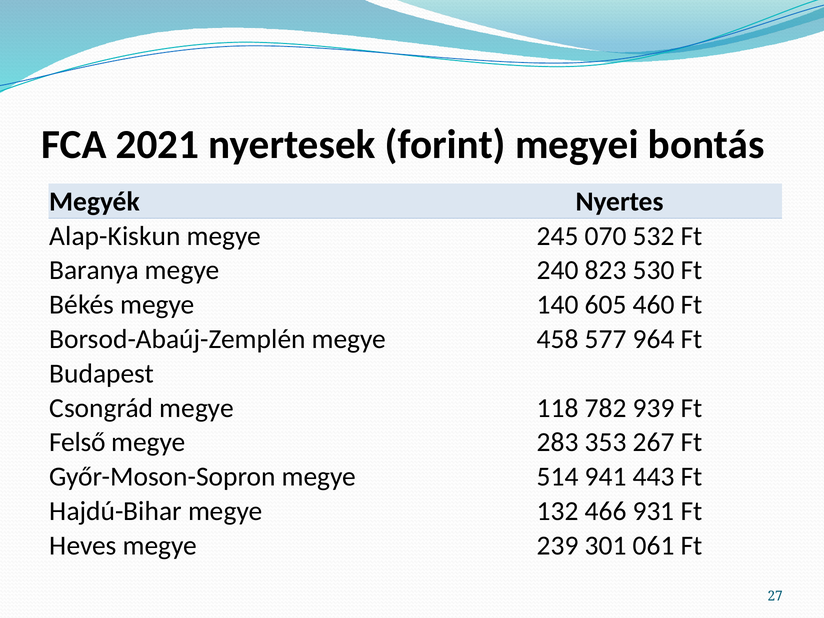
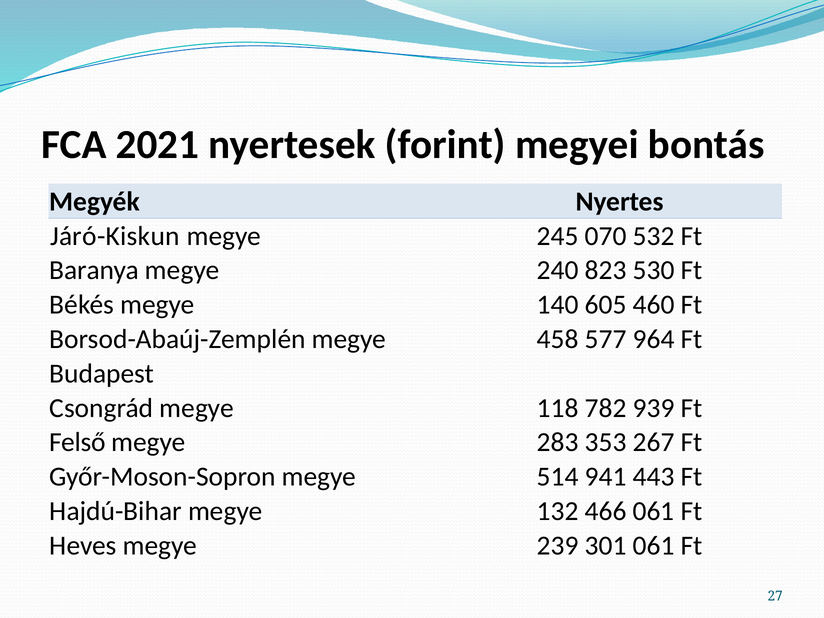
Alap-Kiskun: Alap-Kiskun -> Járó-Kiskun (115, 236)
466 931: 931 -> 061 (654, 511)
